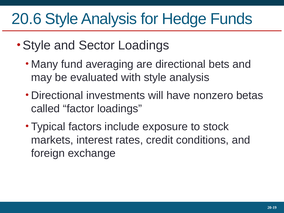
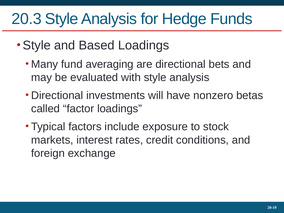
20.6: 20.6 -> 20.3 (27, 19)
Sector: Sector -> Based (97, 45)
